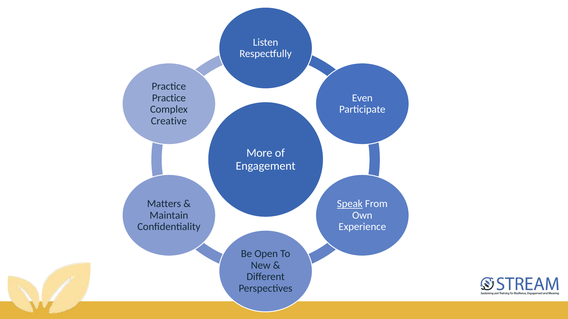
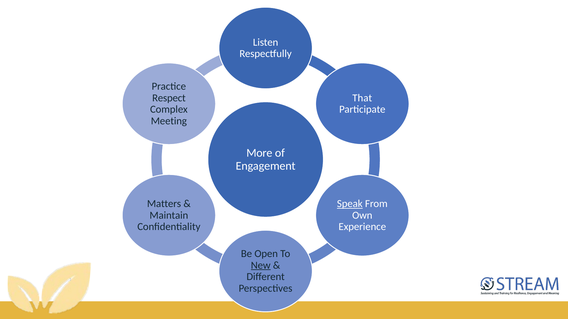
Practice: Practice -> Respect (169, 98)
Even: Even -> That (362, 98)
Creative: Creative -> Meeting (169, 121)
New underline: none -> present (261, 266)
